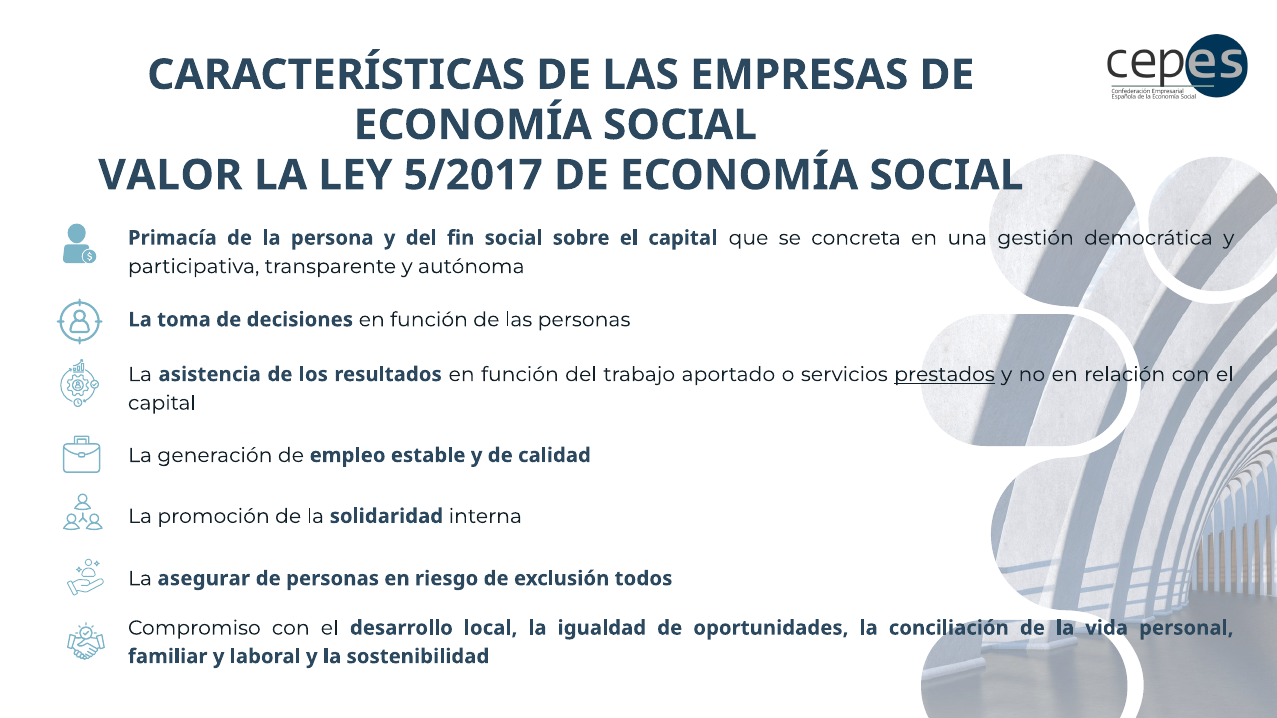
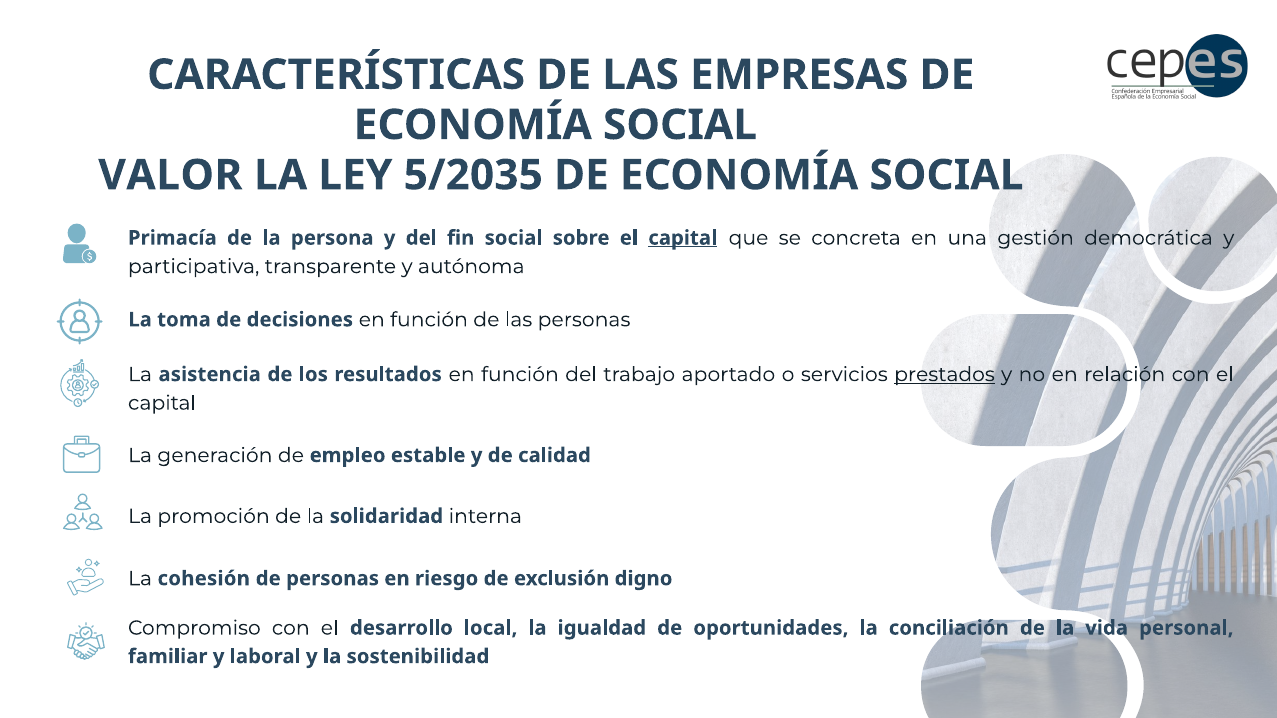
5/2017: 5/2017 -> 5/2035 (473, 175)
capital underline: none -> present (683, 238)
asegurar: asegurar -> cohesión (204, 579)
todos: todos -> digno (644, 579)
